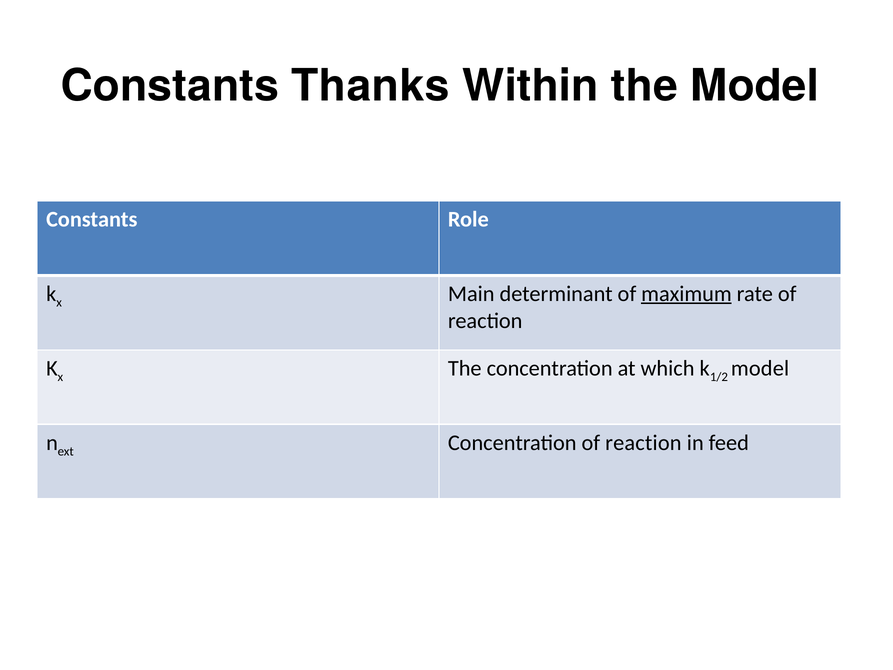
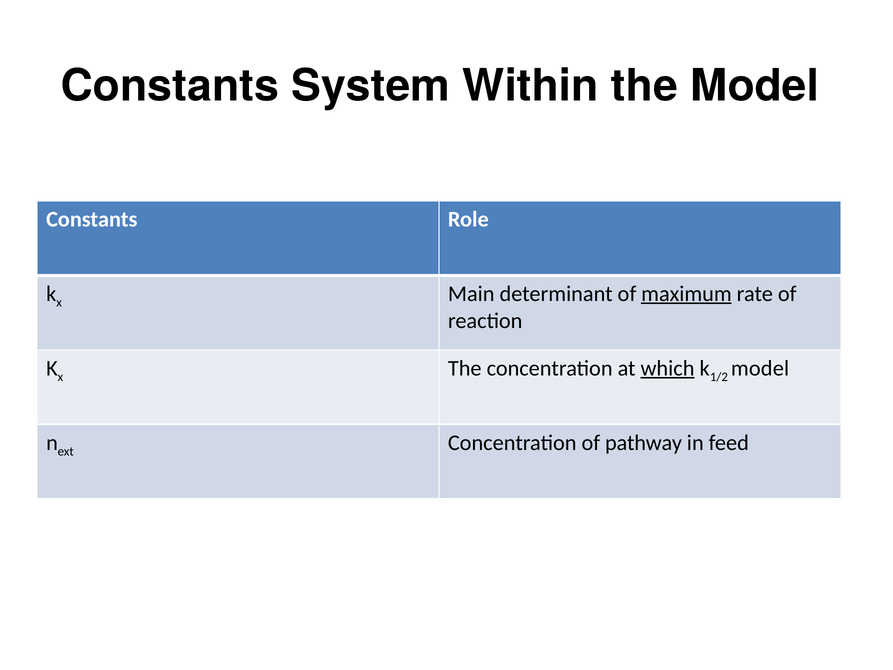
Thanks: Thanks -> System (371, 86)
which underline: none -> present (668, 368)
Concentration of reaction: reaction -> pathway (644, 442)
